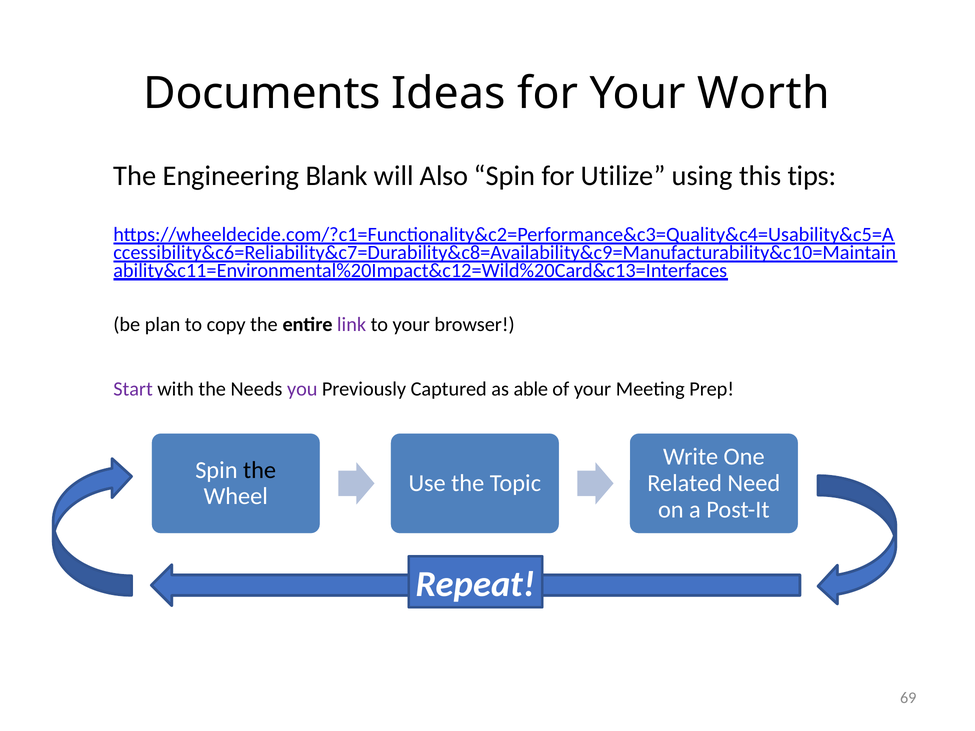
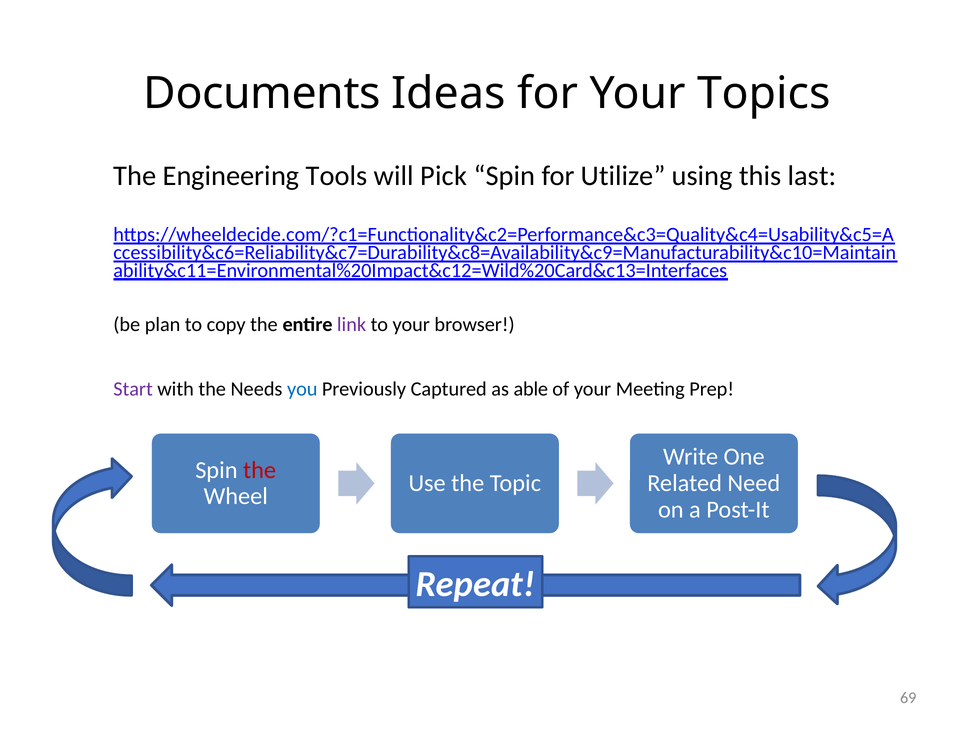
Worth: Worth -> Topics (764, 93)
Blank: Blank -> Tools (337, 176)
Also: Also -> Pick (444, 176)
tips: tips -> last (812, 176)
you colour: purple -> blue (302, 389)
the colour: black -> red (260, 470)
